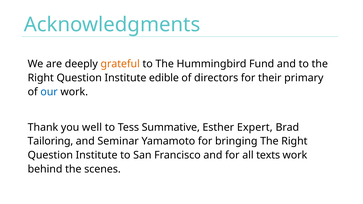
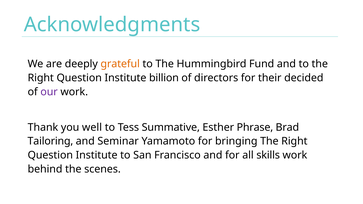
edible: edible -> billion (164, 78)
primary: primary -> decided (304, 78)
our colour: blue -> purple (49, 92)
Expert: Expert -> Phrase (255, 127)
texts: texts -> skills (268, 155)
